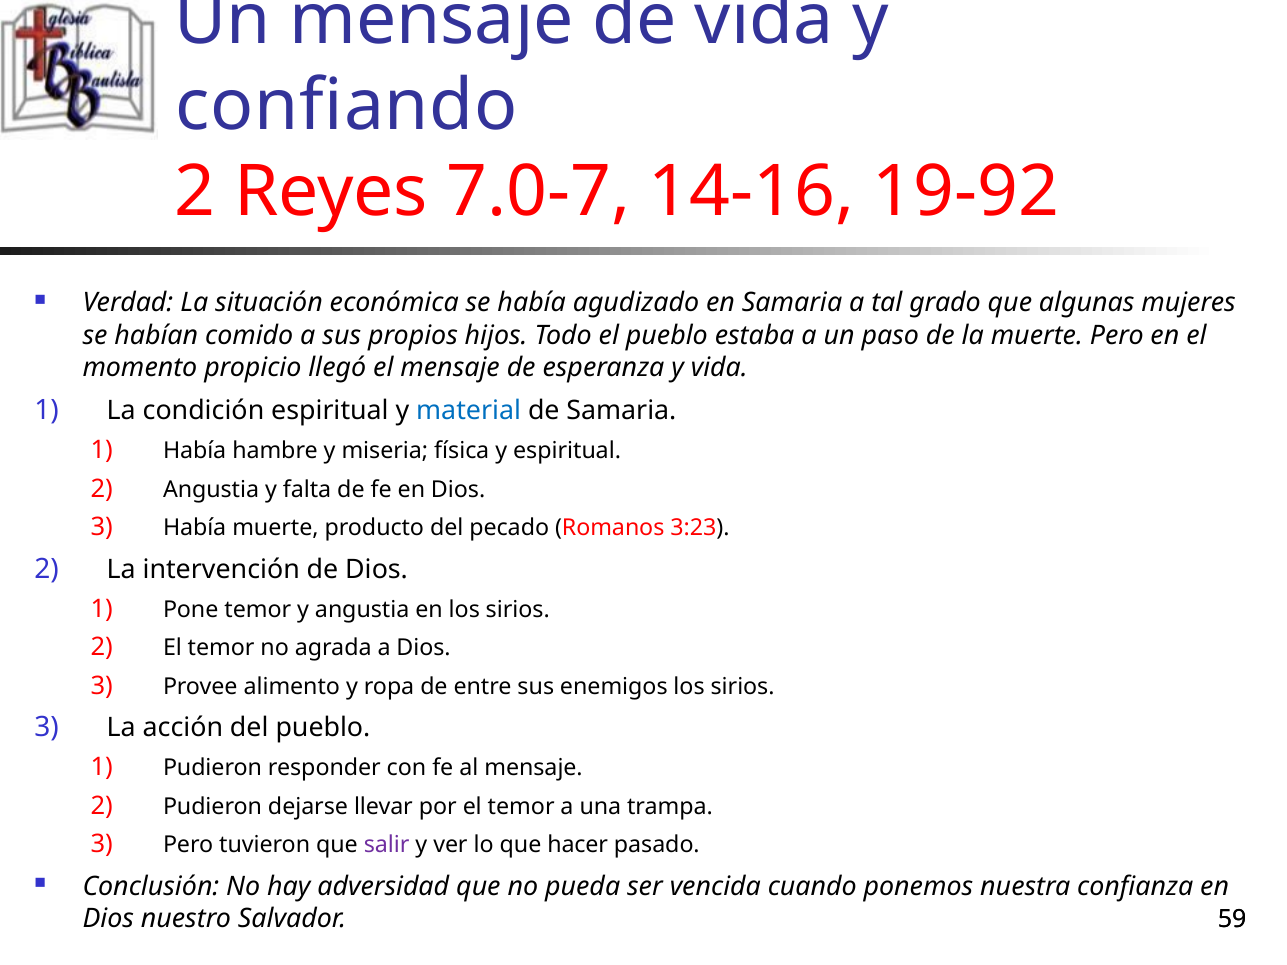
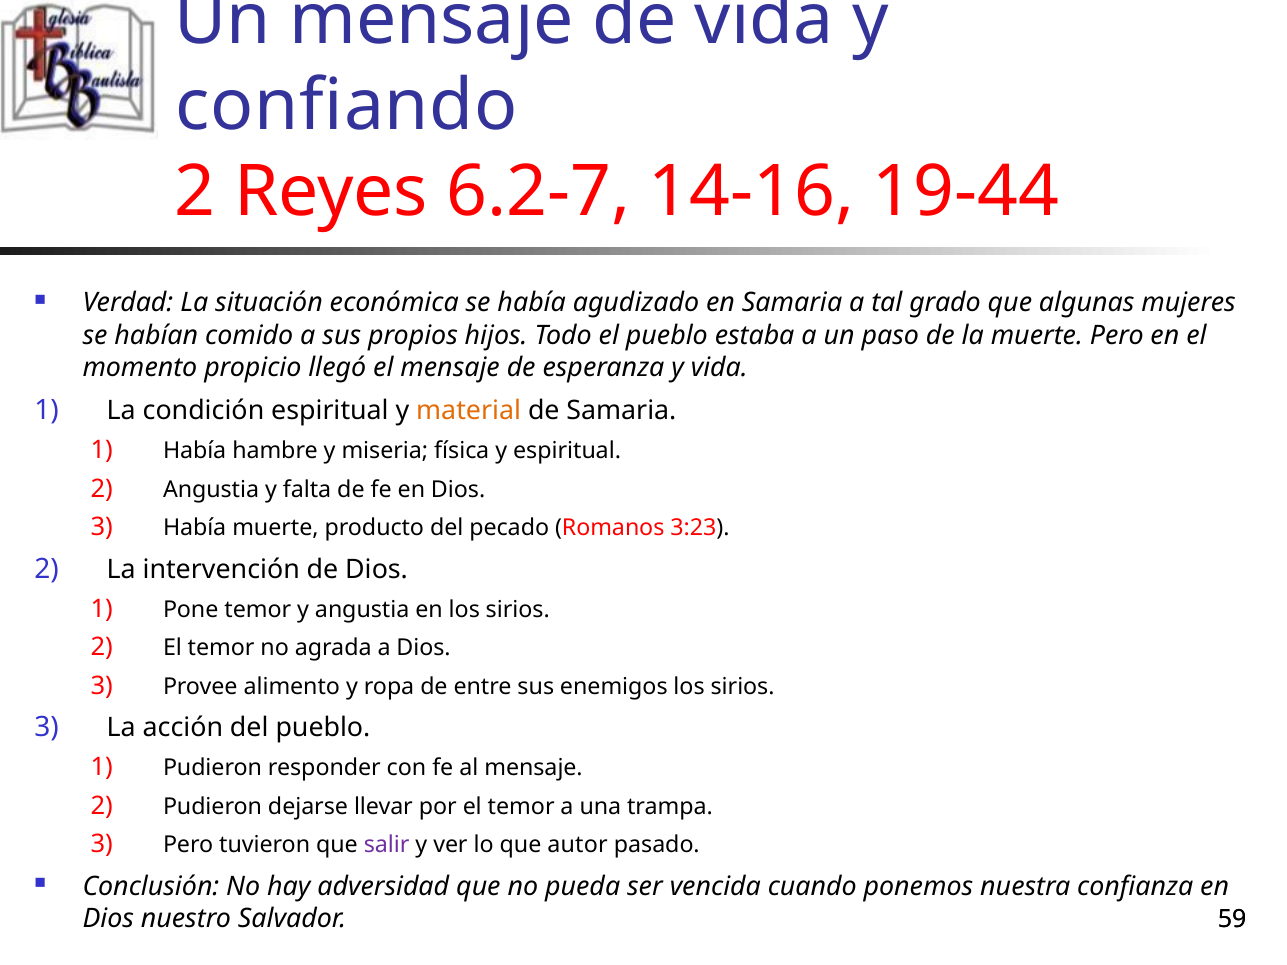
7.0-7: 7.0-7 -> 6.2-7 (539, 192)
19-92: 19-92 -> 19-44 (966, 192)
material colour: blue -> orange (469, 411)
hacer: hacer -> autor (578, 845)
